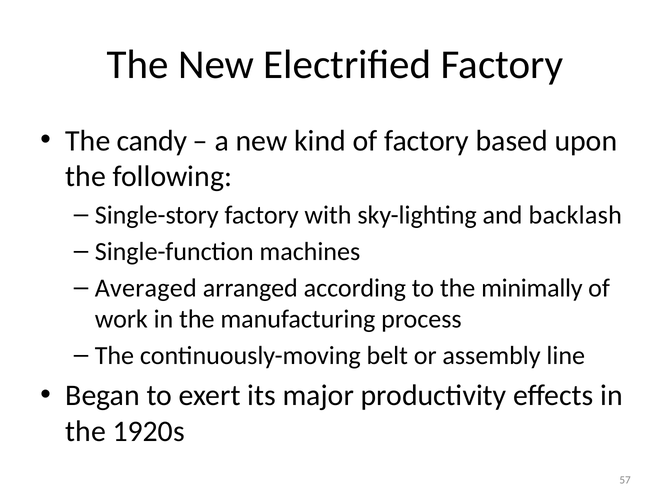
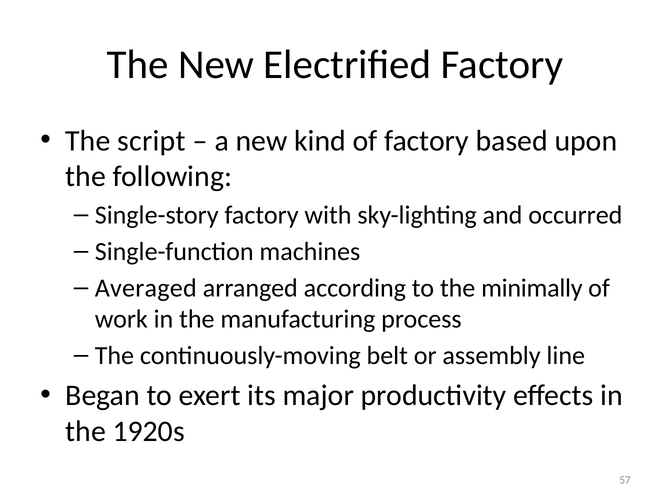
candy: candy -> script (152, 141)
backlash: backlash -> occurred (575, 215)
